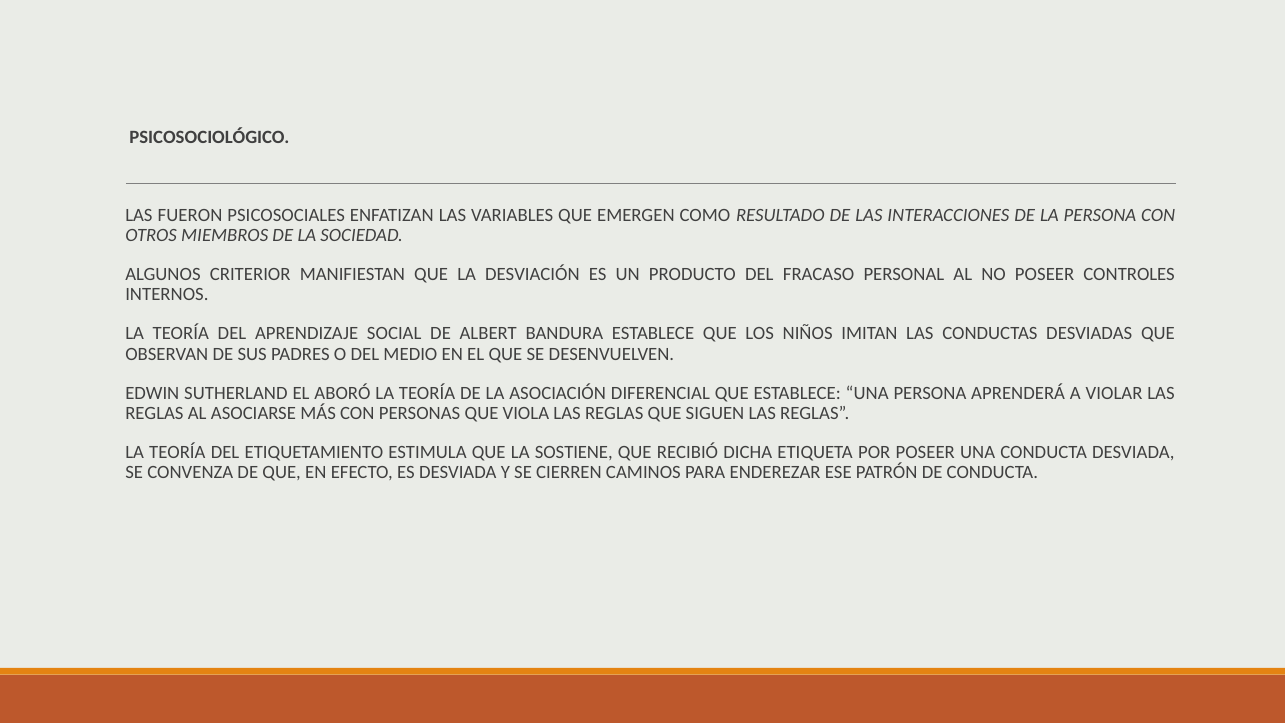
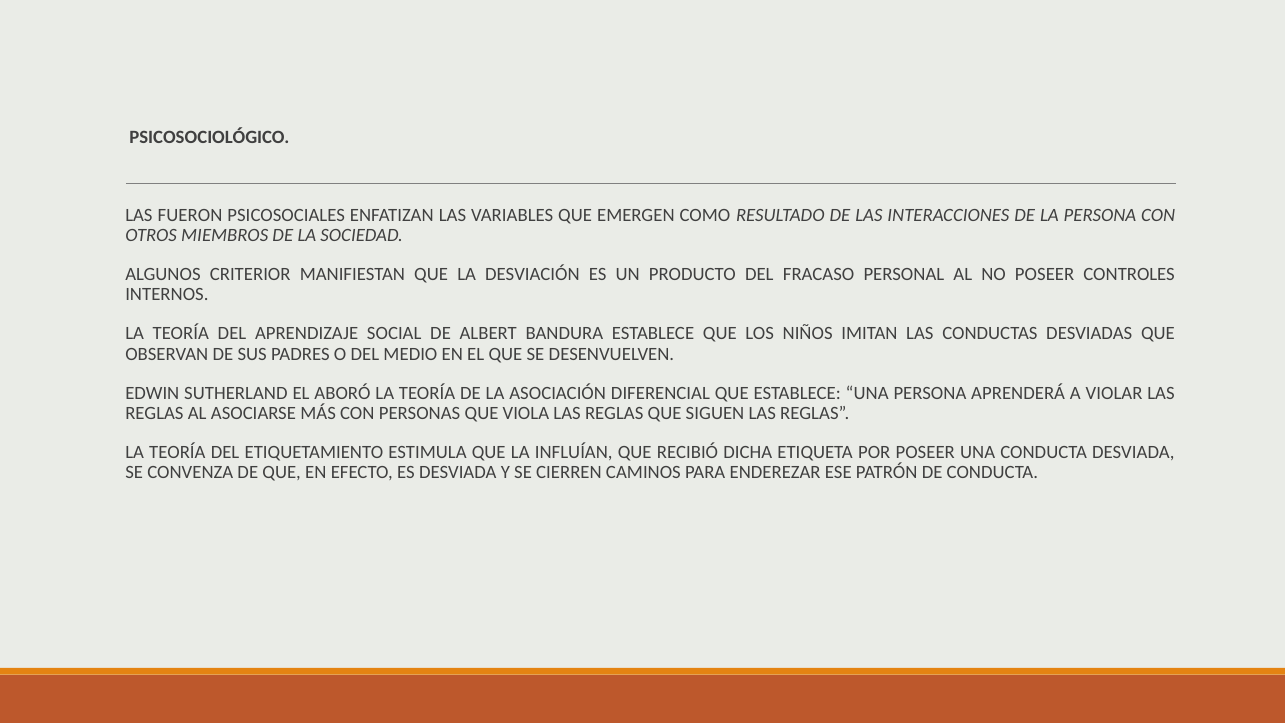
SOSTIENE: SOSTIENE -> INFLUÍAN (574, 452)
